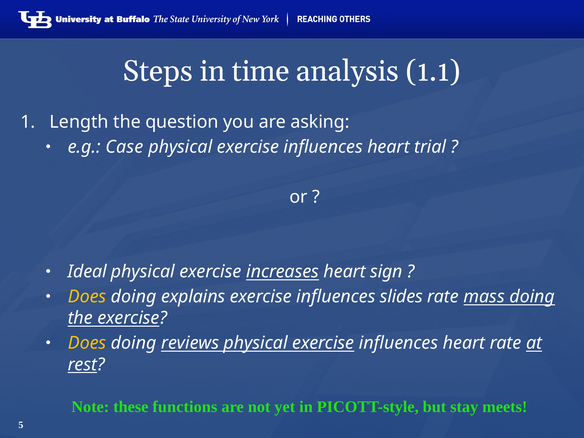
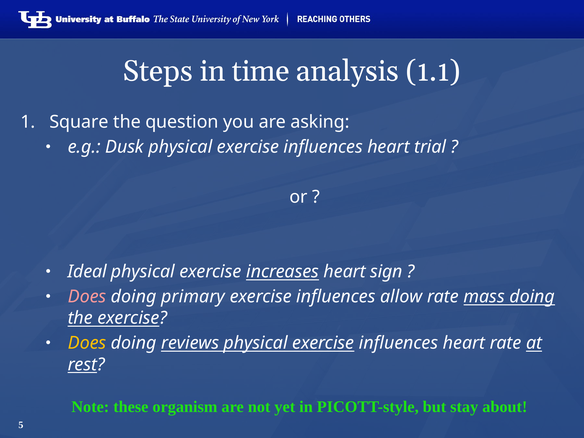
Length: Length -> Square (79, 122)
Case: Case -> Dusk (125, 147)
Does colour: yellow -> pink (87, 297)
explains: explains -> primary (193, 297)
slides: slides -> allow (401, 297)
functions: functions -> organism (185, 407)
meets: meets -> about (505, 407)
